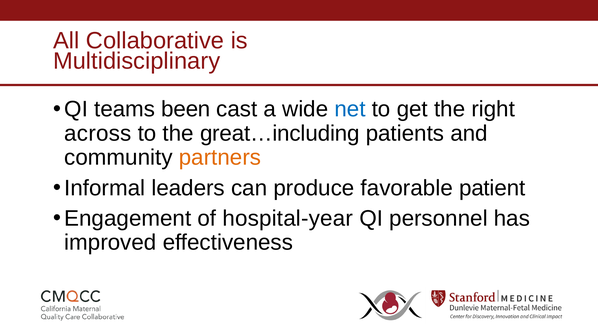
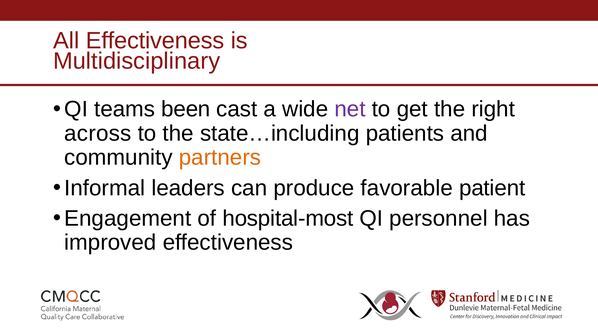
All Collaborative: Collaborative -> Effectiveness (155, 41)
net colour: blue -> purple (350, 109)
great…including: great…including -> state…including (280, 133)
hospital-year: hospital-year -> hospital-most (288, 219)
